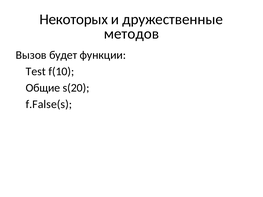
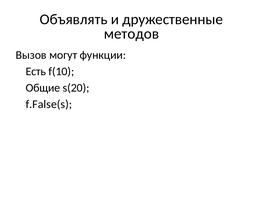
Некоторых: Некоторых -> Объявлять (74, 19)
будет: будет -> могут (63, 55)
Test: Test -> Есть (36, 72)
